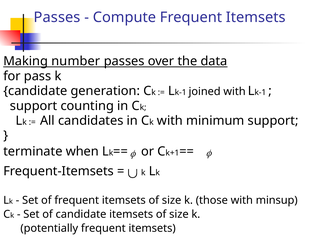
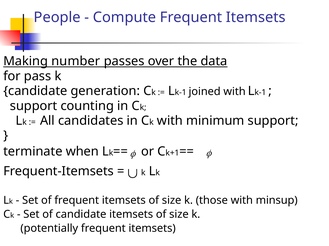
Passes: Passes -> People (57, 17)
